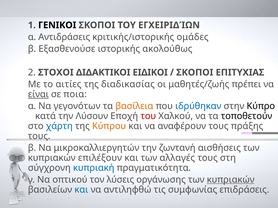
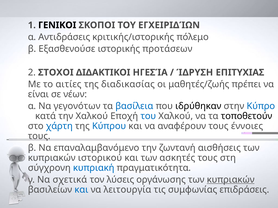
ομάδες: ομάδες -> πόλεμο (193, 37)
ακολούθως: ακολούθως -> προτάσεων (167, 49)
ΕΙΔΙΚΟΙ: ΕΙΔΙΚΟΙ -> ΗΓΕΣΊΑ (150, 73)
ΣΚΟΠΟΙ: ΣΚΟΠΟΙ -> ΊΔΡΥΣΗ (195, 73)
είναι underline: present -> none (38, 94)
ποια: ποια -> νέων (75, 94)
βασίλεια colour: orange -> blue (134, 106)
ιδρύθηκαν colour: blue -> black (198, 106)
Κύπρο colour: black -> blue (261, 106)
την Λύσουν: Λύσουν -> Χαλκού (92, 116)
του colour: red -> blue (148, 116)
Κύπρου colour: orange -> blue (109, 126)
πράξης: πράξης -> έννοιες (247, 126)
μικροκαλλιεργητών: μικροκαλλιεργητών -> επαναλαμβανόμενο (96, 148)
επιλέξουν: επιλέξουν -> ιστορικού (100, 158)
αλλαγές: αλλαγές -> ασκητές (177, 158)
οπτικού: οπτικού -> σχετικά (70, 180)
αντιληφθώ: αντιληφθώ -> λειτουργία (127, 190)
